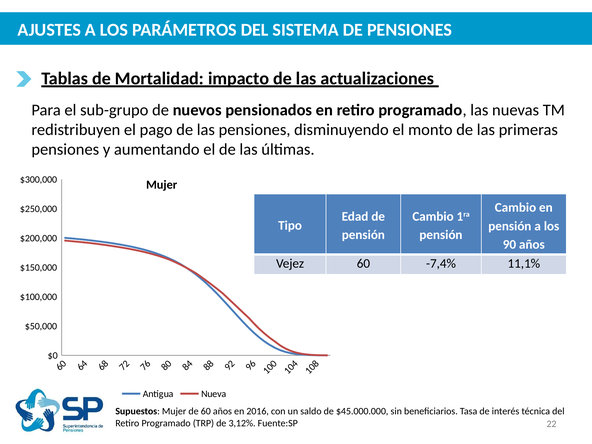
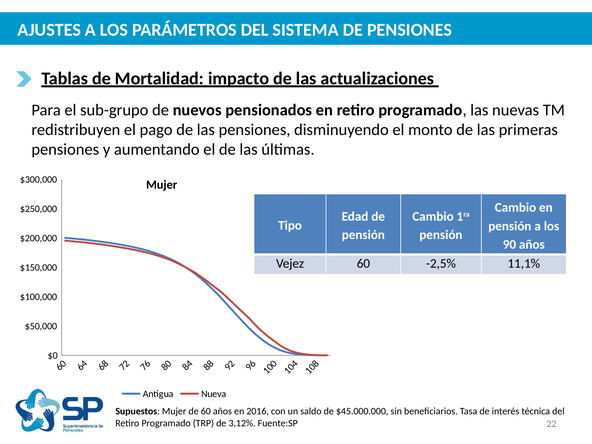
-7,4%: -7,4% -> -2,5% (441, 264)
